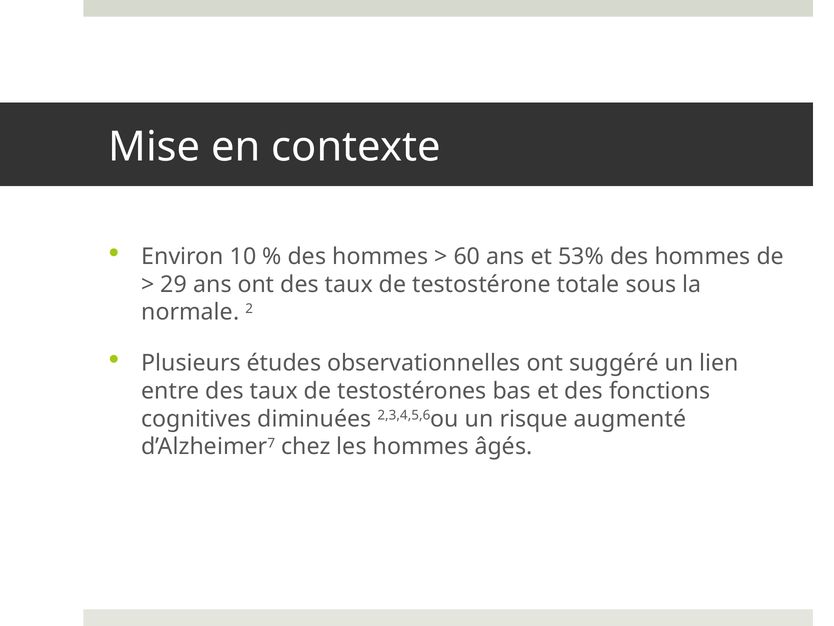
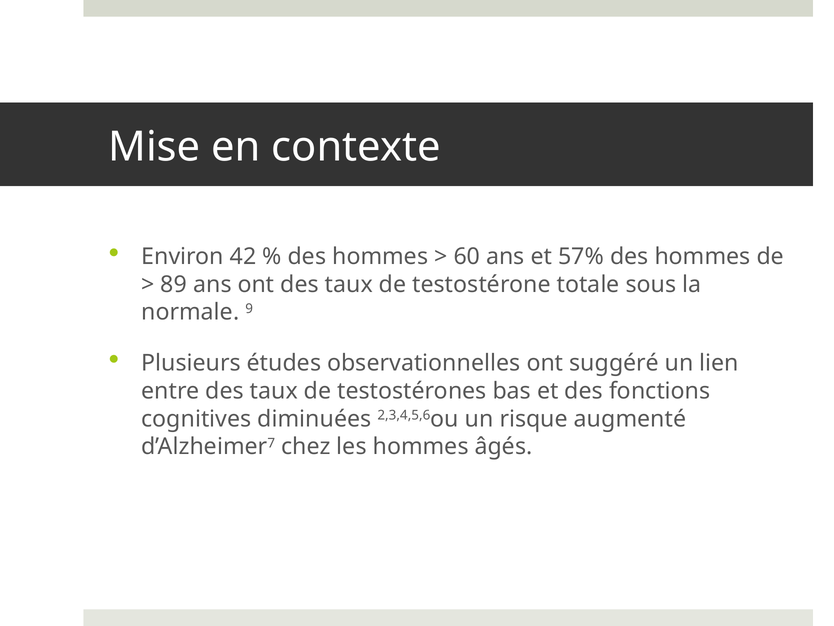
10: 10 -> 42 (243, 256)
53%: 53% -> 57% (581, 256)
29: 29 -> 89 (174, 284)
2: 2 -> 9 (249, 308)
